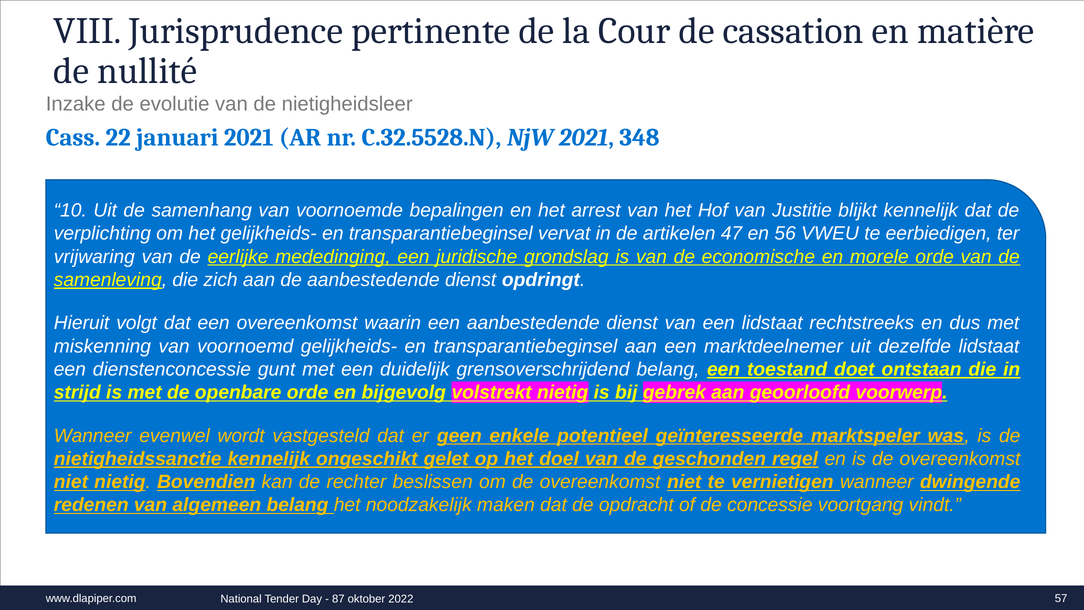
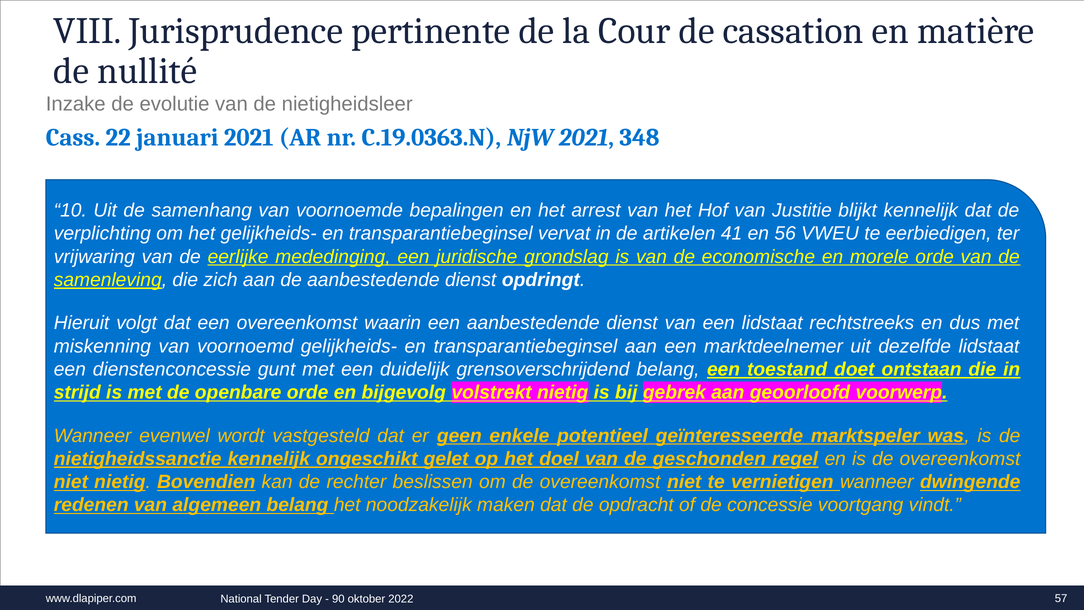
C.32.5528.N: C.32.5528.N -> C.19.0363.N (431, 138)
47: 47 -> 41 (732, 234)
87: 87 -> 90 (338, 599)
